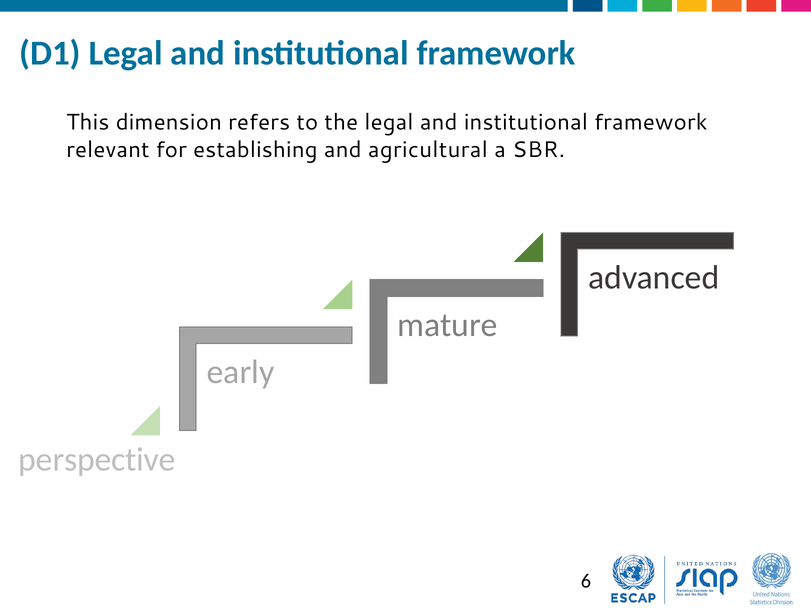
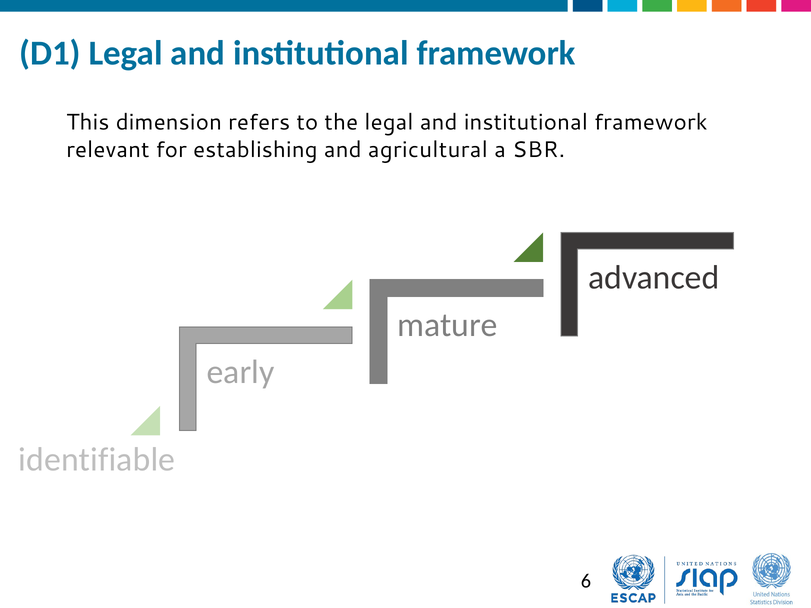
perspective: perspective -> identifiable (97, 460)
